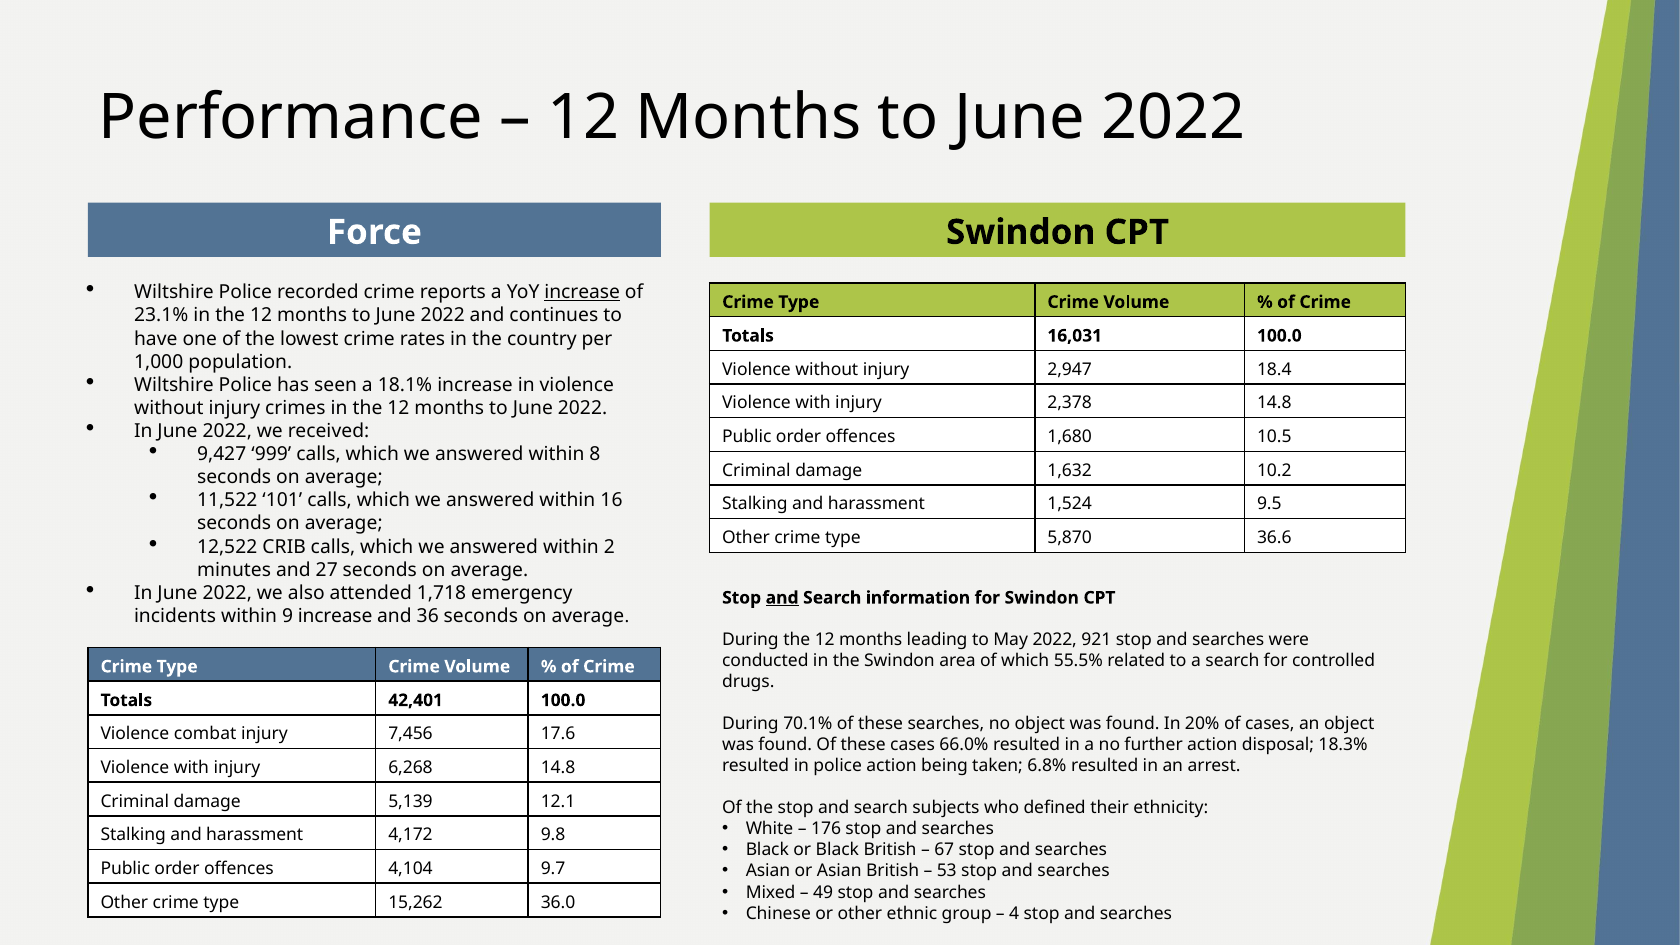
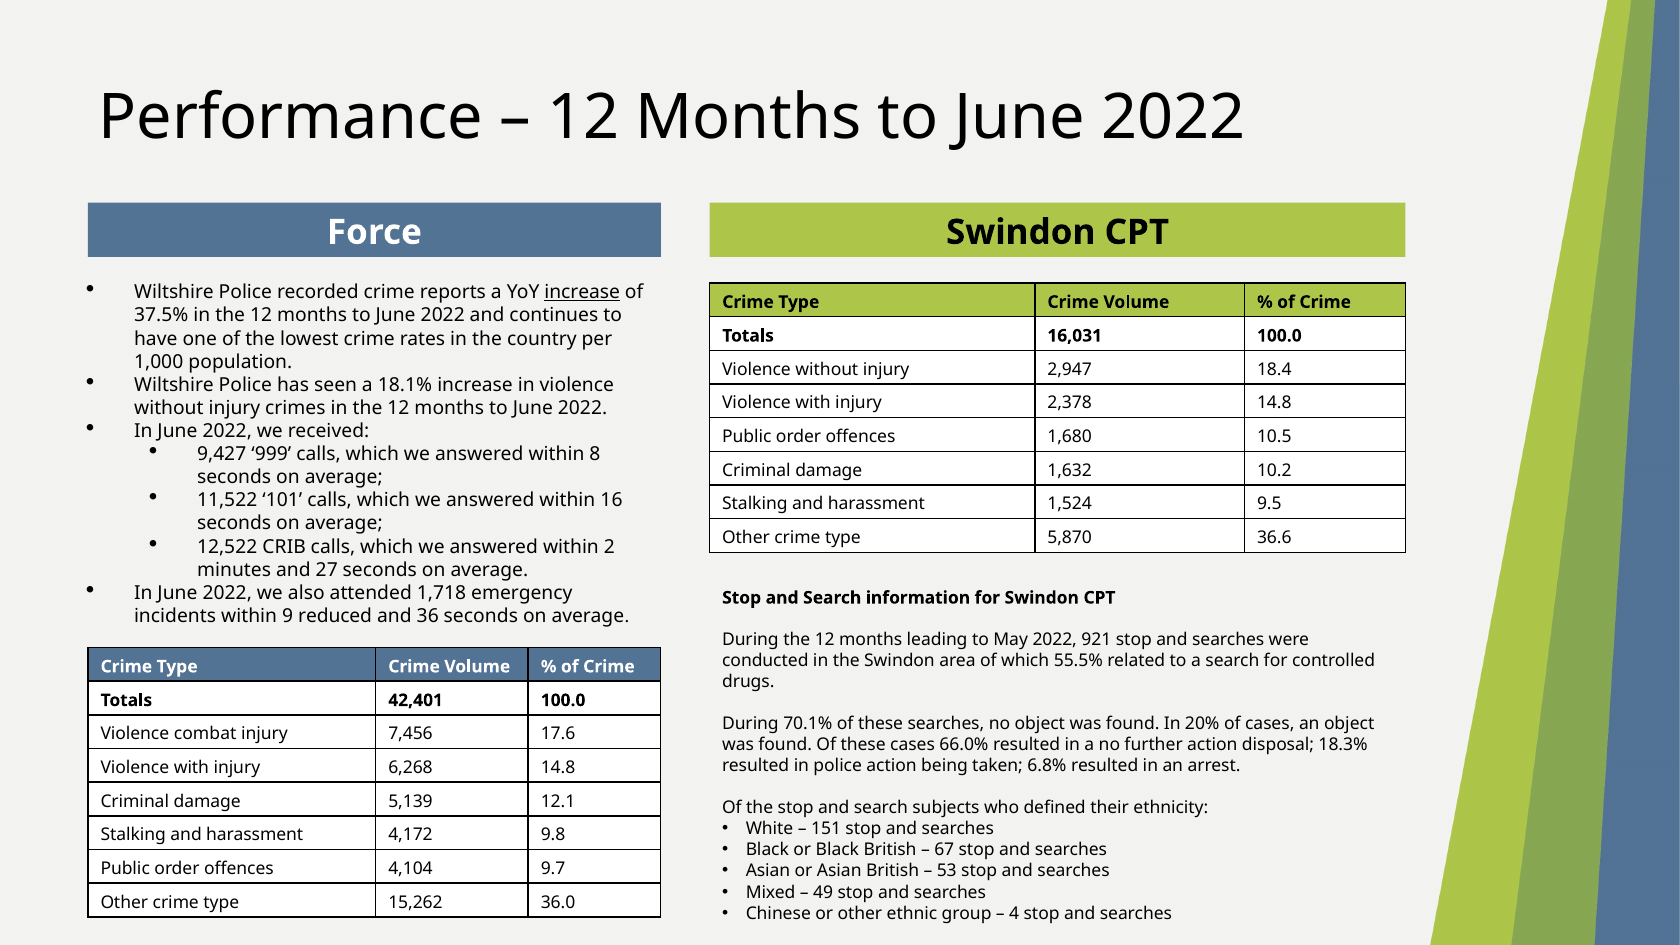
23.1%: 23.1% -> 37.5% (161, 316)
and underline: present -> none (782, 598)
9 increase: increase -> reduced (335, 616)
176: 176 -> 151 (826, 829)
